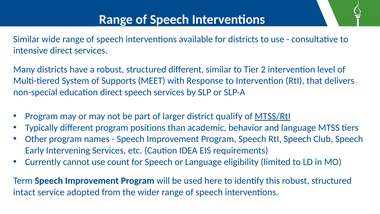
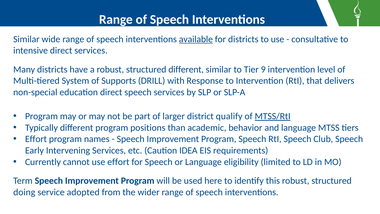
available underline: none -> present (196, 39)
2: 2 -> 9 (263, 69)
MEET: MEET -> DRILL (152, 81)
Other: Other -> Effort (36, 139)
use count: count -> effort (118, 162)
intact: intact -> doing (24, 192)
